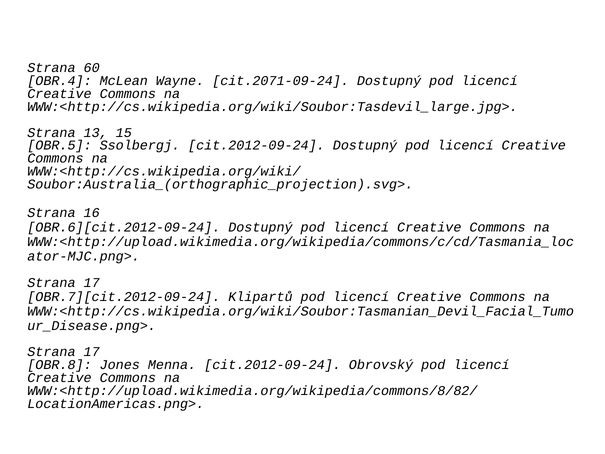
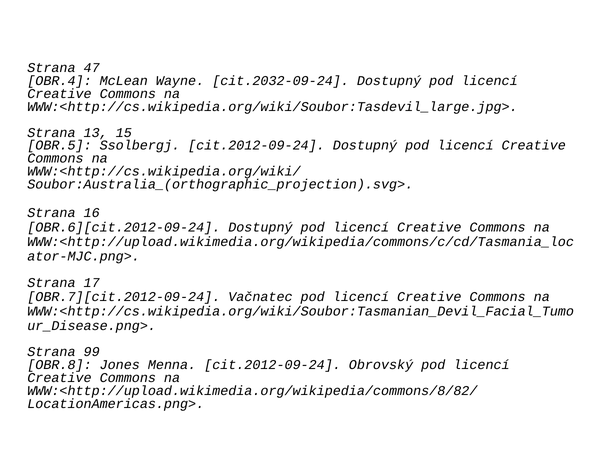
60: 60 -> 47 (92, 68)
cit.2071-09-24: cit.2071-09-24 -> cit.2032-09-24 (281, 81)
Klipartů: Klipartů -> Vačnatec (260, 297)
17: 17 -> 99 (92, 352)
